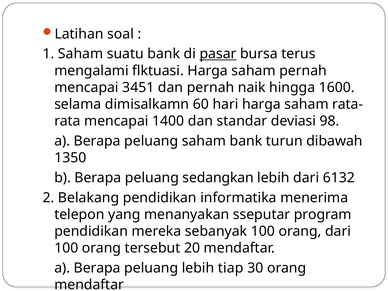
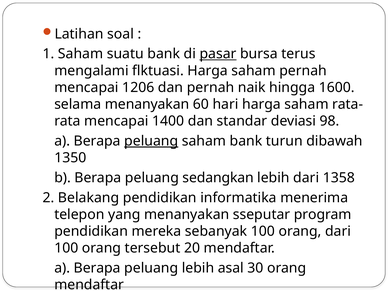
3451: 3451 -> 1206 (138, 87)
selama dimisalkamn: dimisalkamn -> menanyakan (147, 104)
peluang underline: none -> present (151, 141)
6132: 6132 -> 1358 (339, 178)
tiap: tiap -> asal (231, 268)
